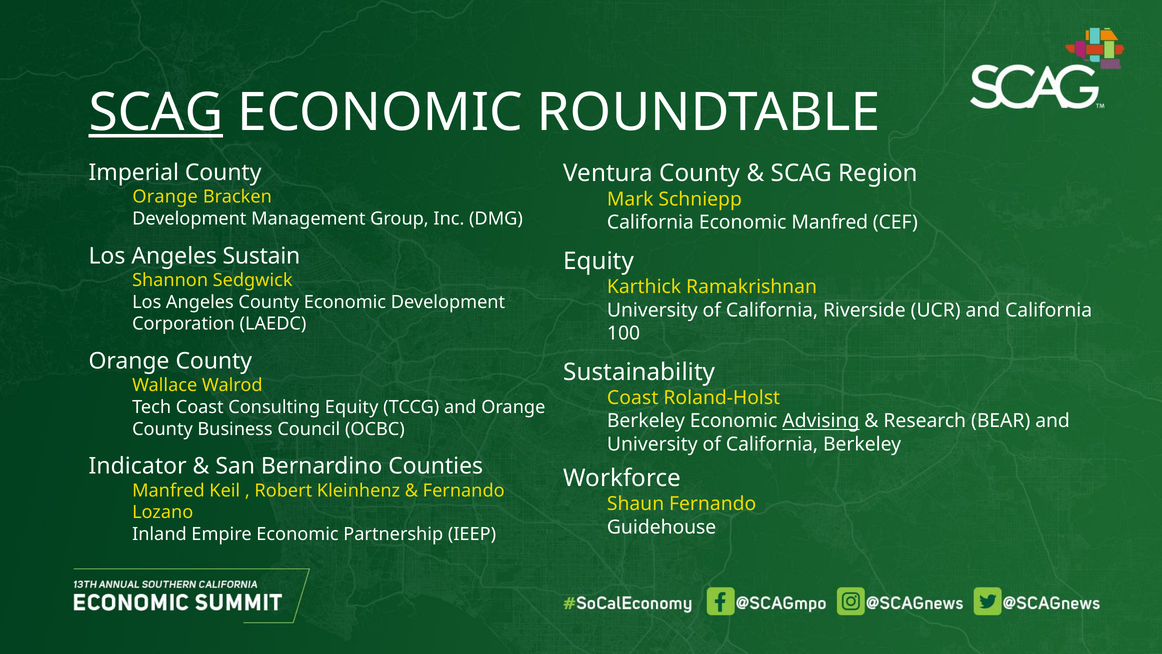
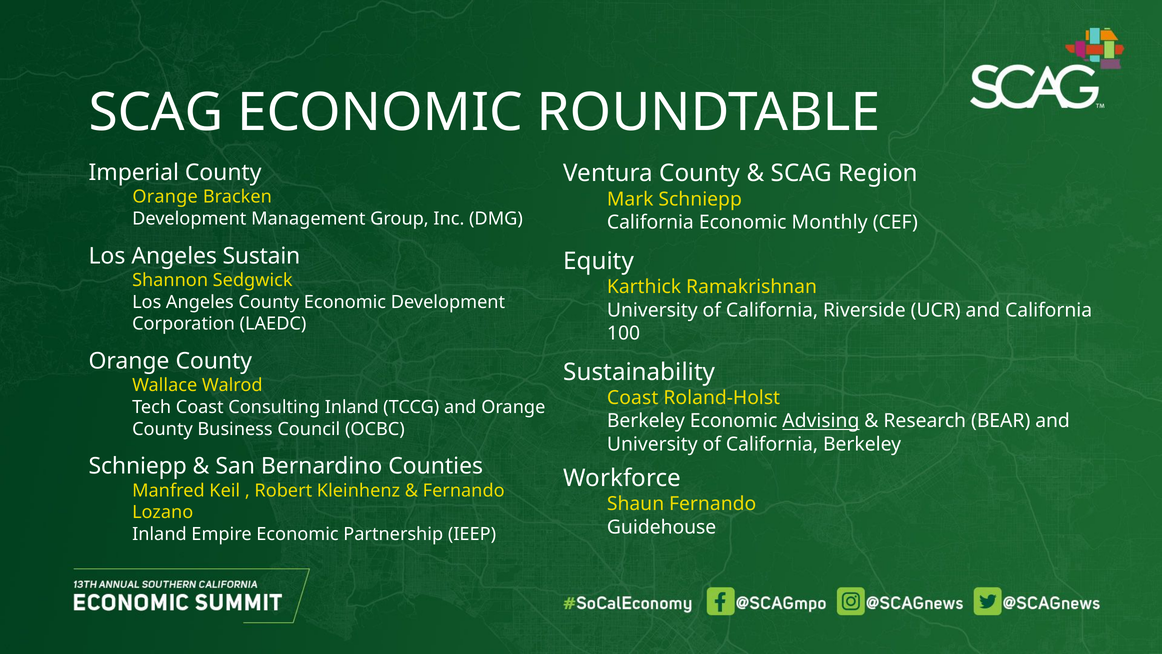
SCAG underline: present -> none (156, 113)
Economic Manfred: Manfred -> Monthly (830, 222)
Consulting Equity: Equity -> Inland (352, 407)
Indicator: Indicator -> Schniepp (138, 466)
